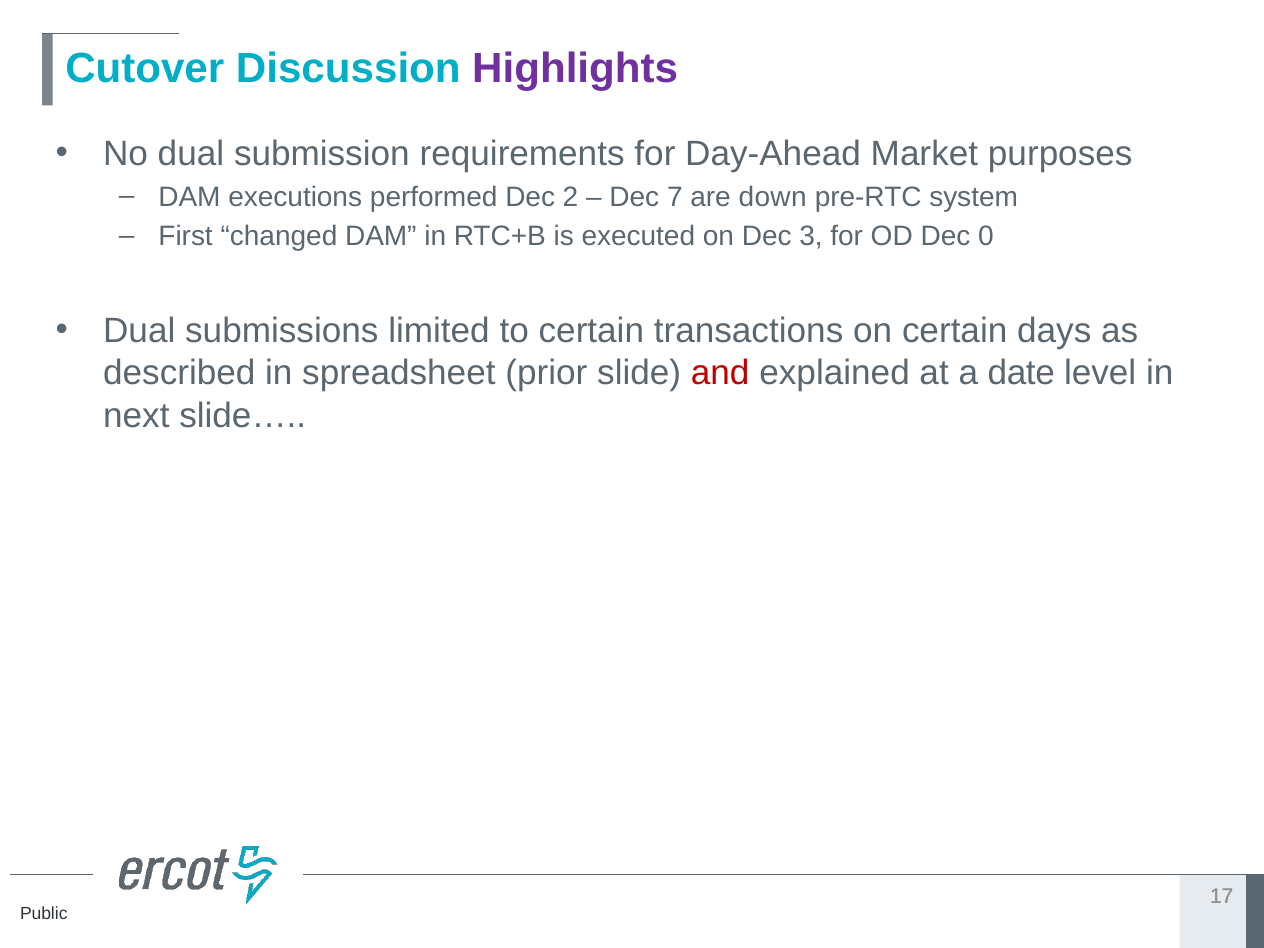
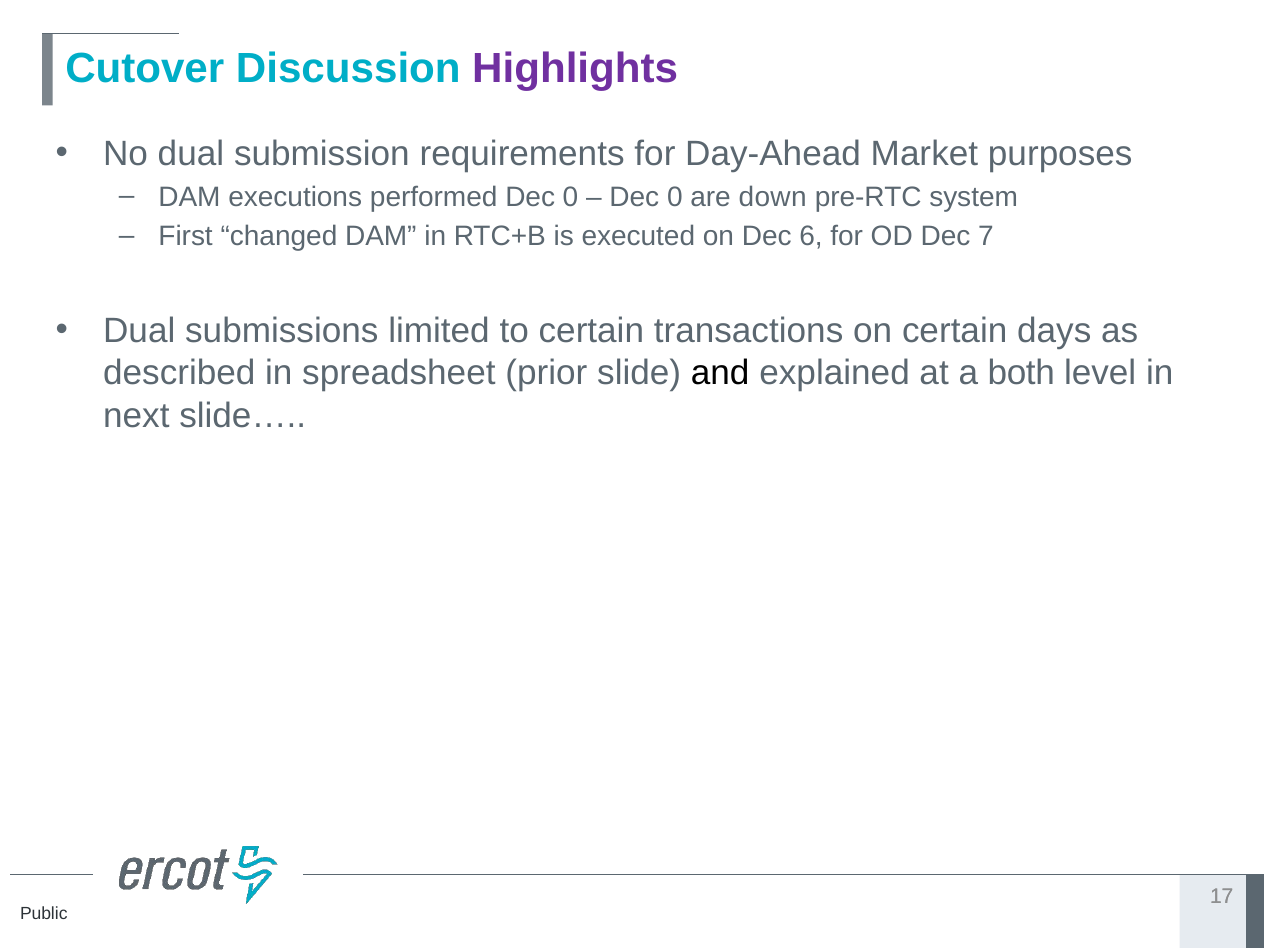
performed Dec 2: 2 -> 0 (571, 197)
7: 7 -> 0 (675, 197)
3: 3 -> 6 (811, 237)
0: 0 -> 7 (986, 237)
and colour: red -> black (720, 373)
date: date -> both (1021, 373)
